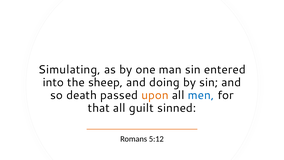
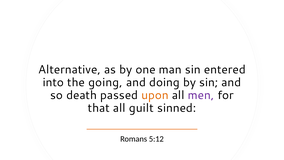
Simulating: Simulating -> Alternative (69, 69)
sheep: sheep -> going (105, 82)
men colour: blue -> purple (201, 95)
